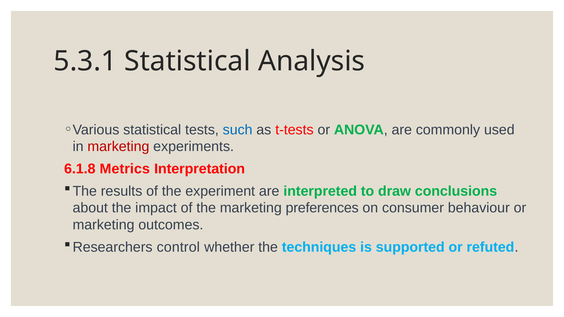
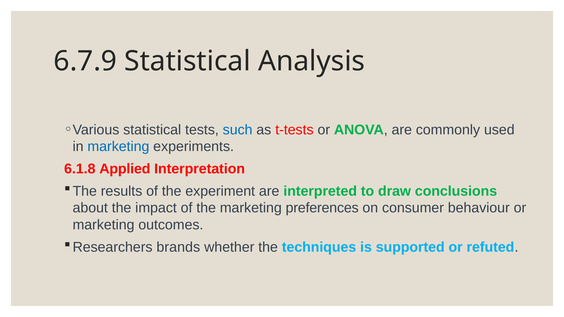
5.3.1: 5.3.1 -> 6.7.9 (85, 61)
marketing colour: red -> blue (118, 147)
Metrics: Metrics -> Applied (125, 169)
control: control -> brands (178, 247)
